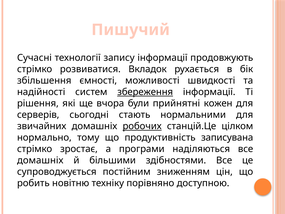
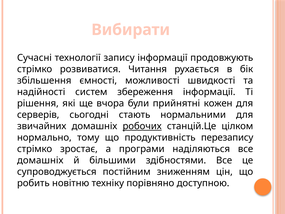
Пишучий: Пишучий -> Вибирати (131, 30)
Вкладок: Вкладок -> Читання (148, 69)
збереження underline: present -> none (145, 92)
записувана: записувана -> перезапису (227, 137)
